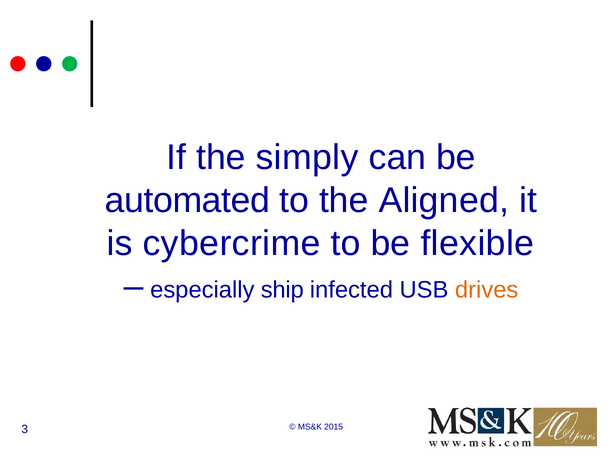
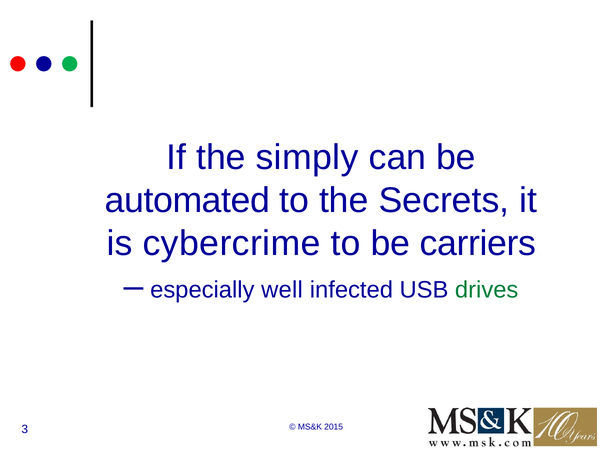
Aligned: Aligned -> Secrets (444, 200)
flexible: flexible -> carriers (478, 243)
ship: ship -> well (282, 290)
drives colour: orange -> green (487, 290)
